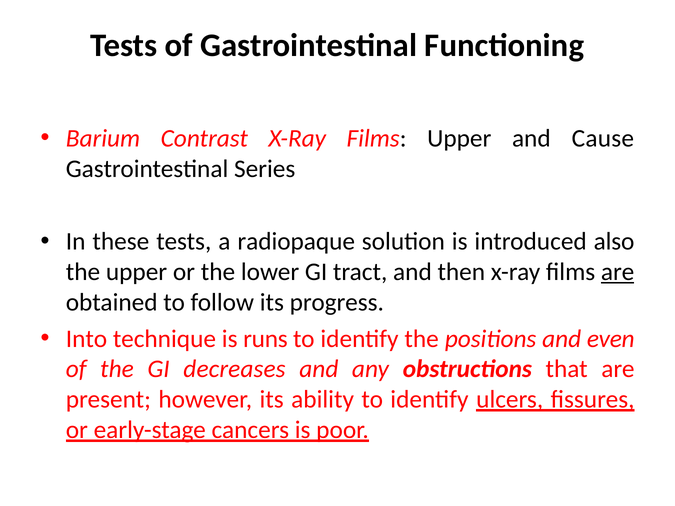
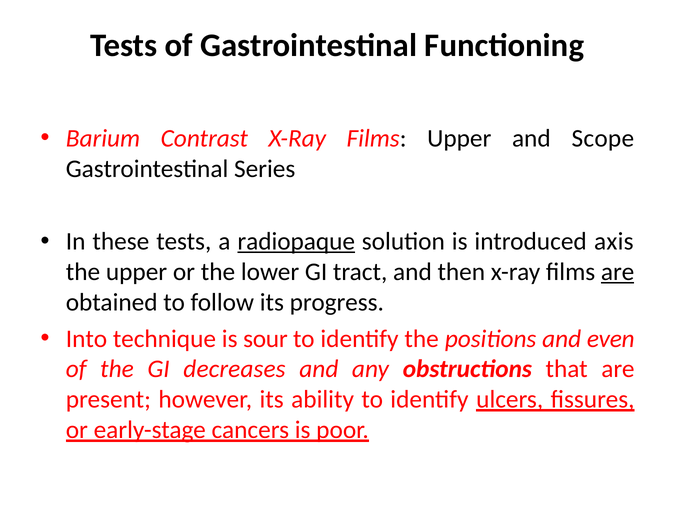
Cause: Cause -> Scope (603, 138)
radiopaque underline: none -> present (296, 242)
also: also -> axis (614, 242)
runs: runs -> sour (265, 339)
